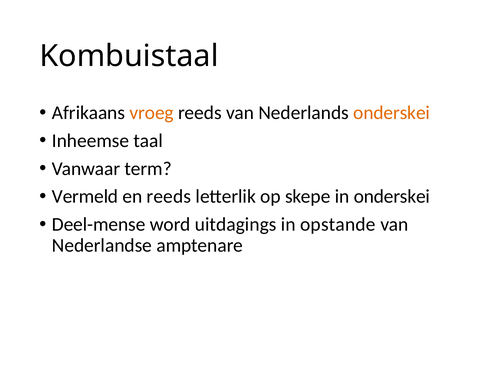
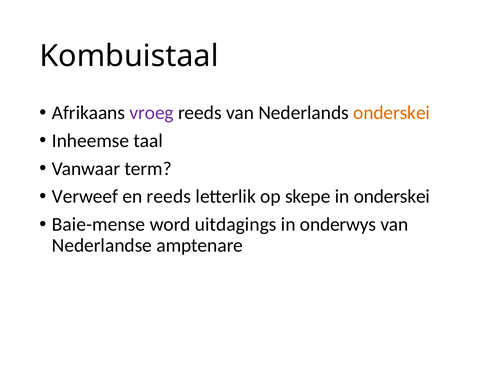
vroeg colour: orange -> purple (152, 113)
Vermeld: Vermeld -> Verweef (85, 197)
Deel-mense: Deel-mense -> Baie-mense (99, 225)
opstande: opstande -> onderwys (338, 225)
